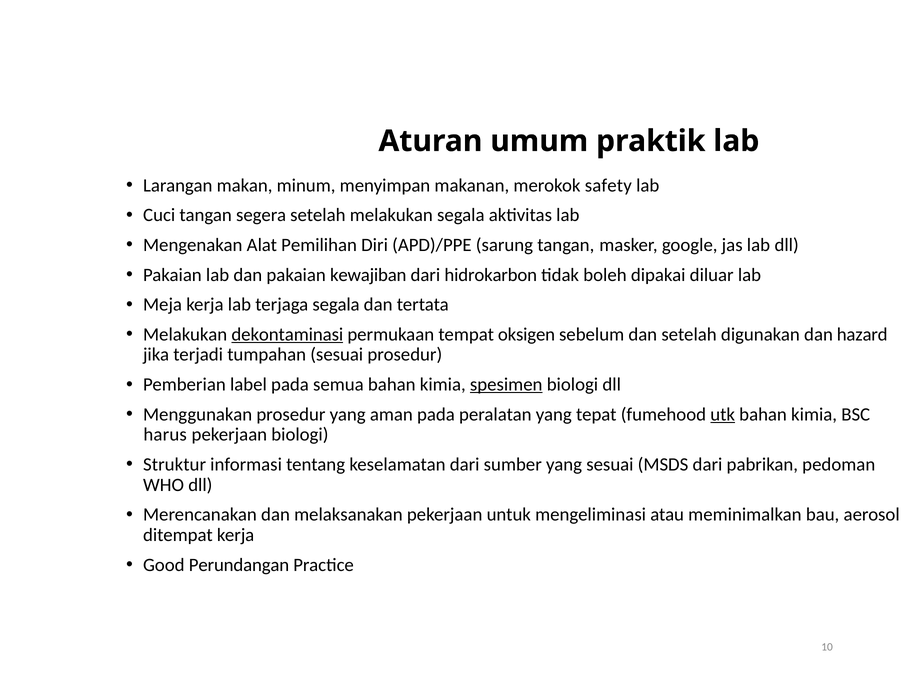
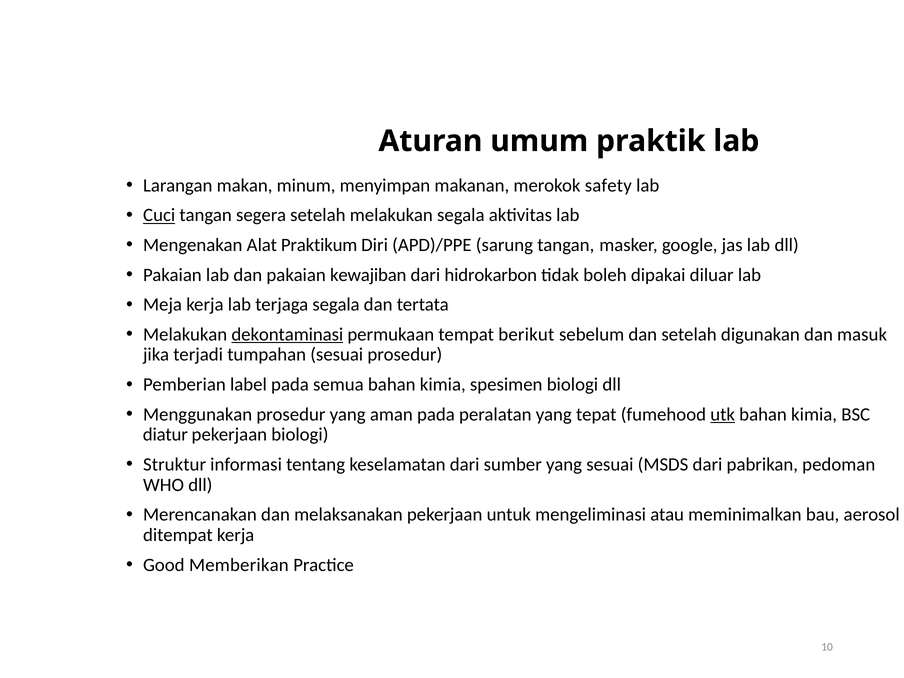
Cuci underline: none -> present (159, 215)
Pemilihan: Pemilihan -> Praktikum (319, 245)
oksigen: oksigen -> berikut (526, 334)
hazard: hazard -> masuk (862, 334)
spesimen underline: present -> none (506, 385)
harus: harus -> diatur (165, 435)
Perundangan: Perundangan -> Memberikan (239, 565)
